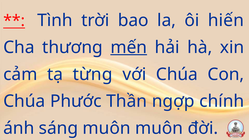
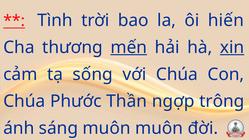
xin underline: none -> present (232, 47)
từng: từng -> sống (93, 74)
chính: chính -> trông (222, 101)
